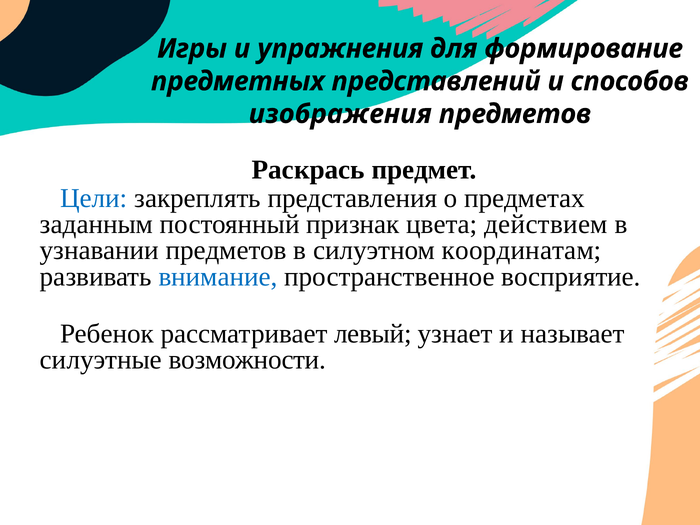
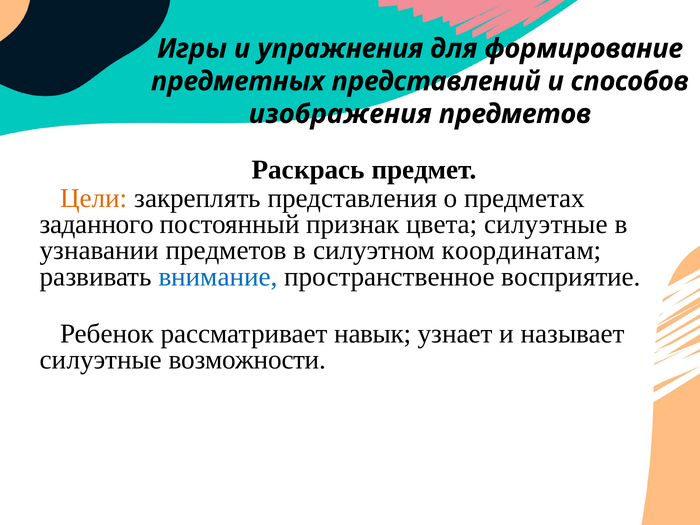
Цели colour: blue -> orange (94, 198)
заданным: заданным -> заданного (97, 224)
цвета действием: действием -> силуэтные (546, 224)
левый: левый -> навык (373, 334)
